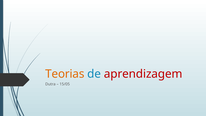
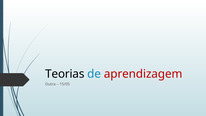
Teorias colour: orange -> black (65, 74)
